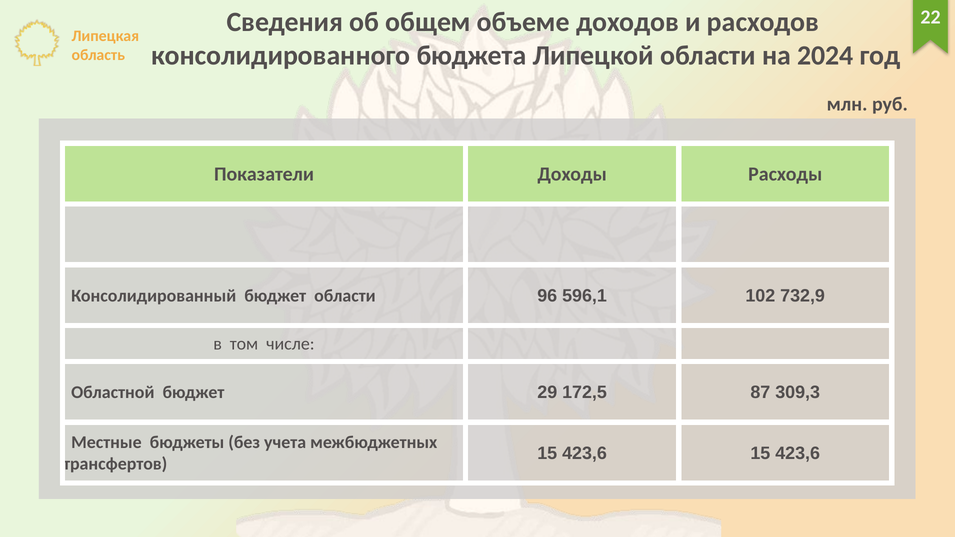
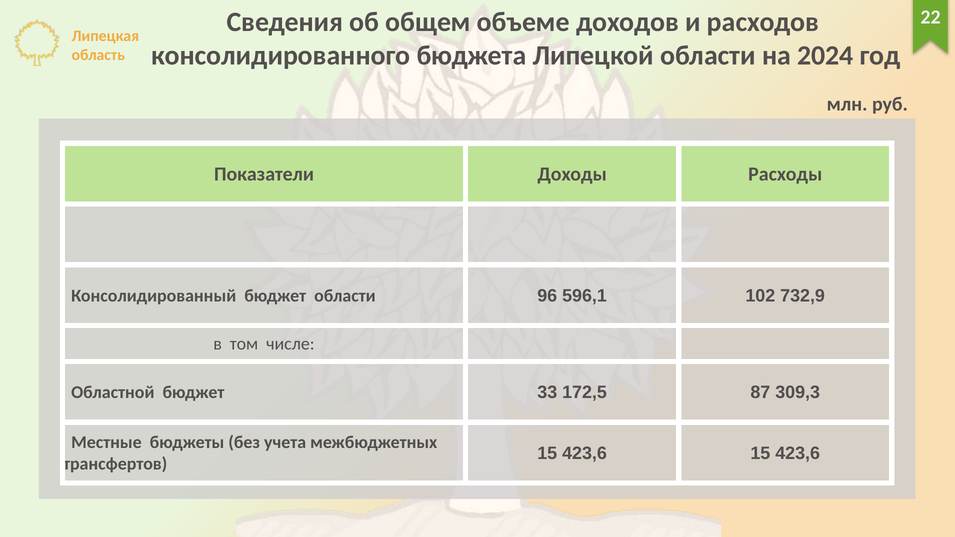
29: 29 -> 33 (547, 392)
